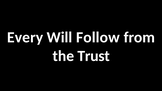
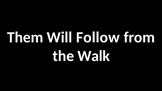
Every: Every -> Them (25, 37)
Trust: Trust -> Walk (94, 56)
